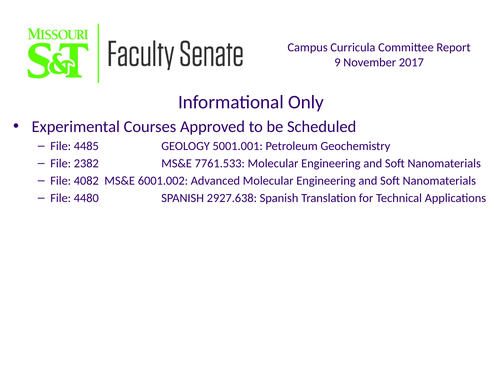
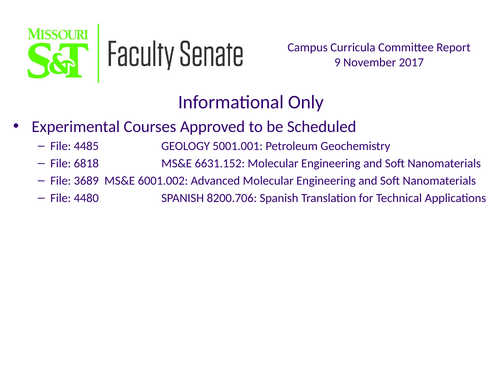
2382: 2382 -> 6818 (86, 163)
7761.533: 7761.533 -> 6631.152 (220, 163)
4082: 4082 -> 3689 (86, 181)
2927.638: 2927.638 -> 8200.706 (232, 198)
